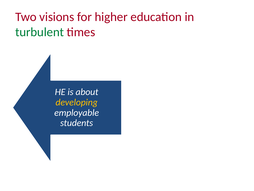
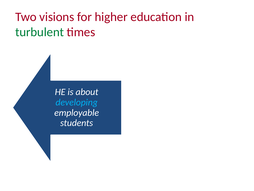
developing colour: yellow -> light blue (77, 102)
